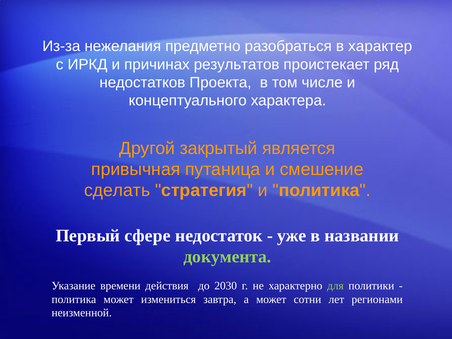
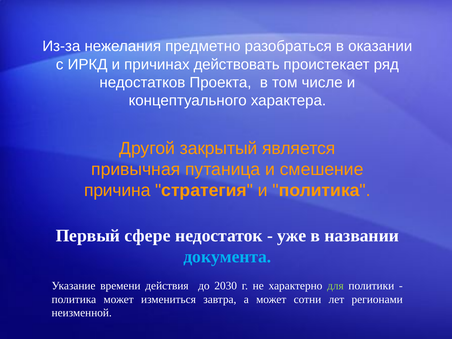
характер: характер -> оказании (380, 46)
результатов: результатов -> действовать (237, 64)
сделать: сделать -> причина (117, 190)
документа colour: light green -> light blue (227, 257)
